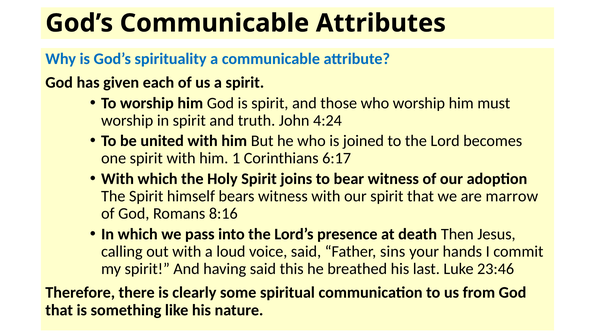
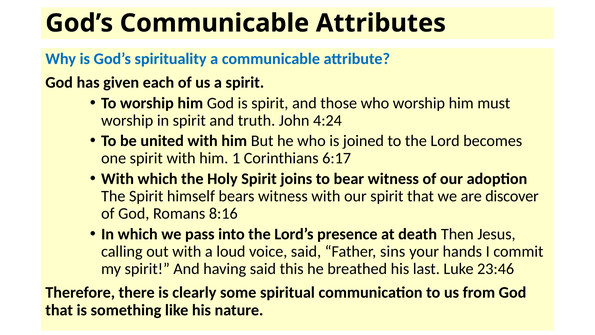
marrow: marrow -> discover (512, 196)
